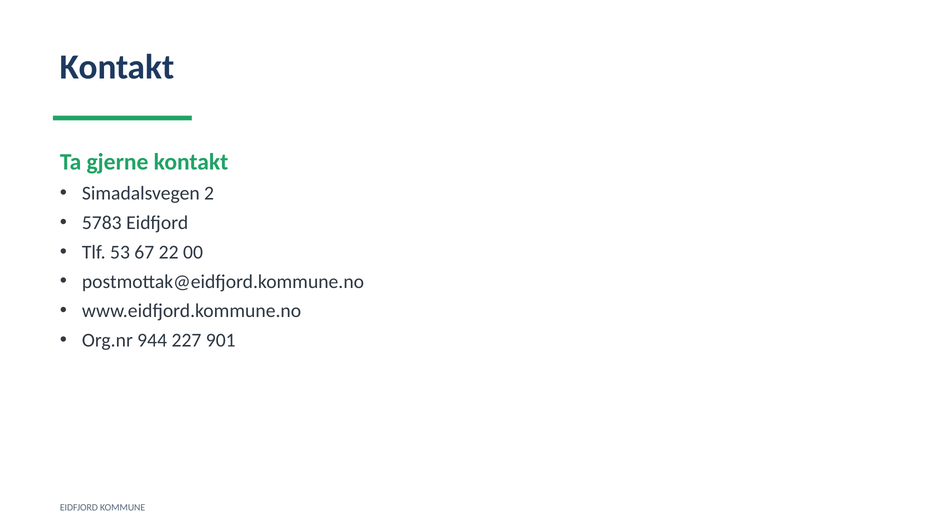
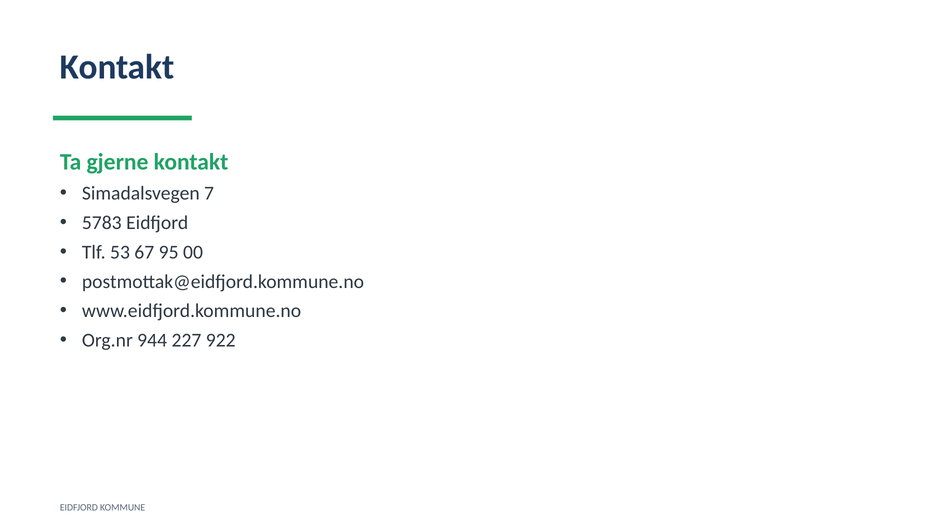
2: 2 -> 7 (209, 193)
22: 22 -> 95 (169, 252)
901: 901 -> 922 (221, 341)
